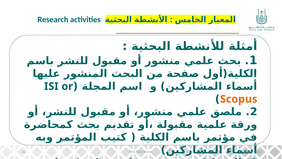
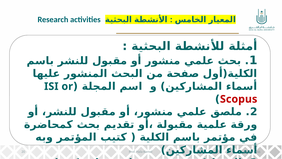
Scopus colour: orange -> red (239, 99)
